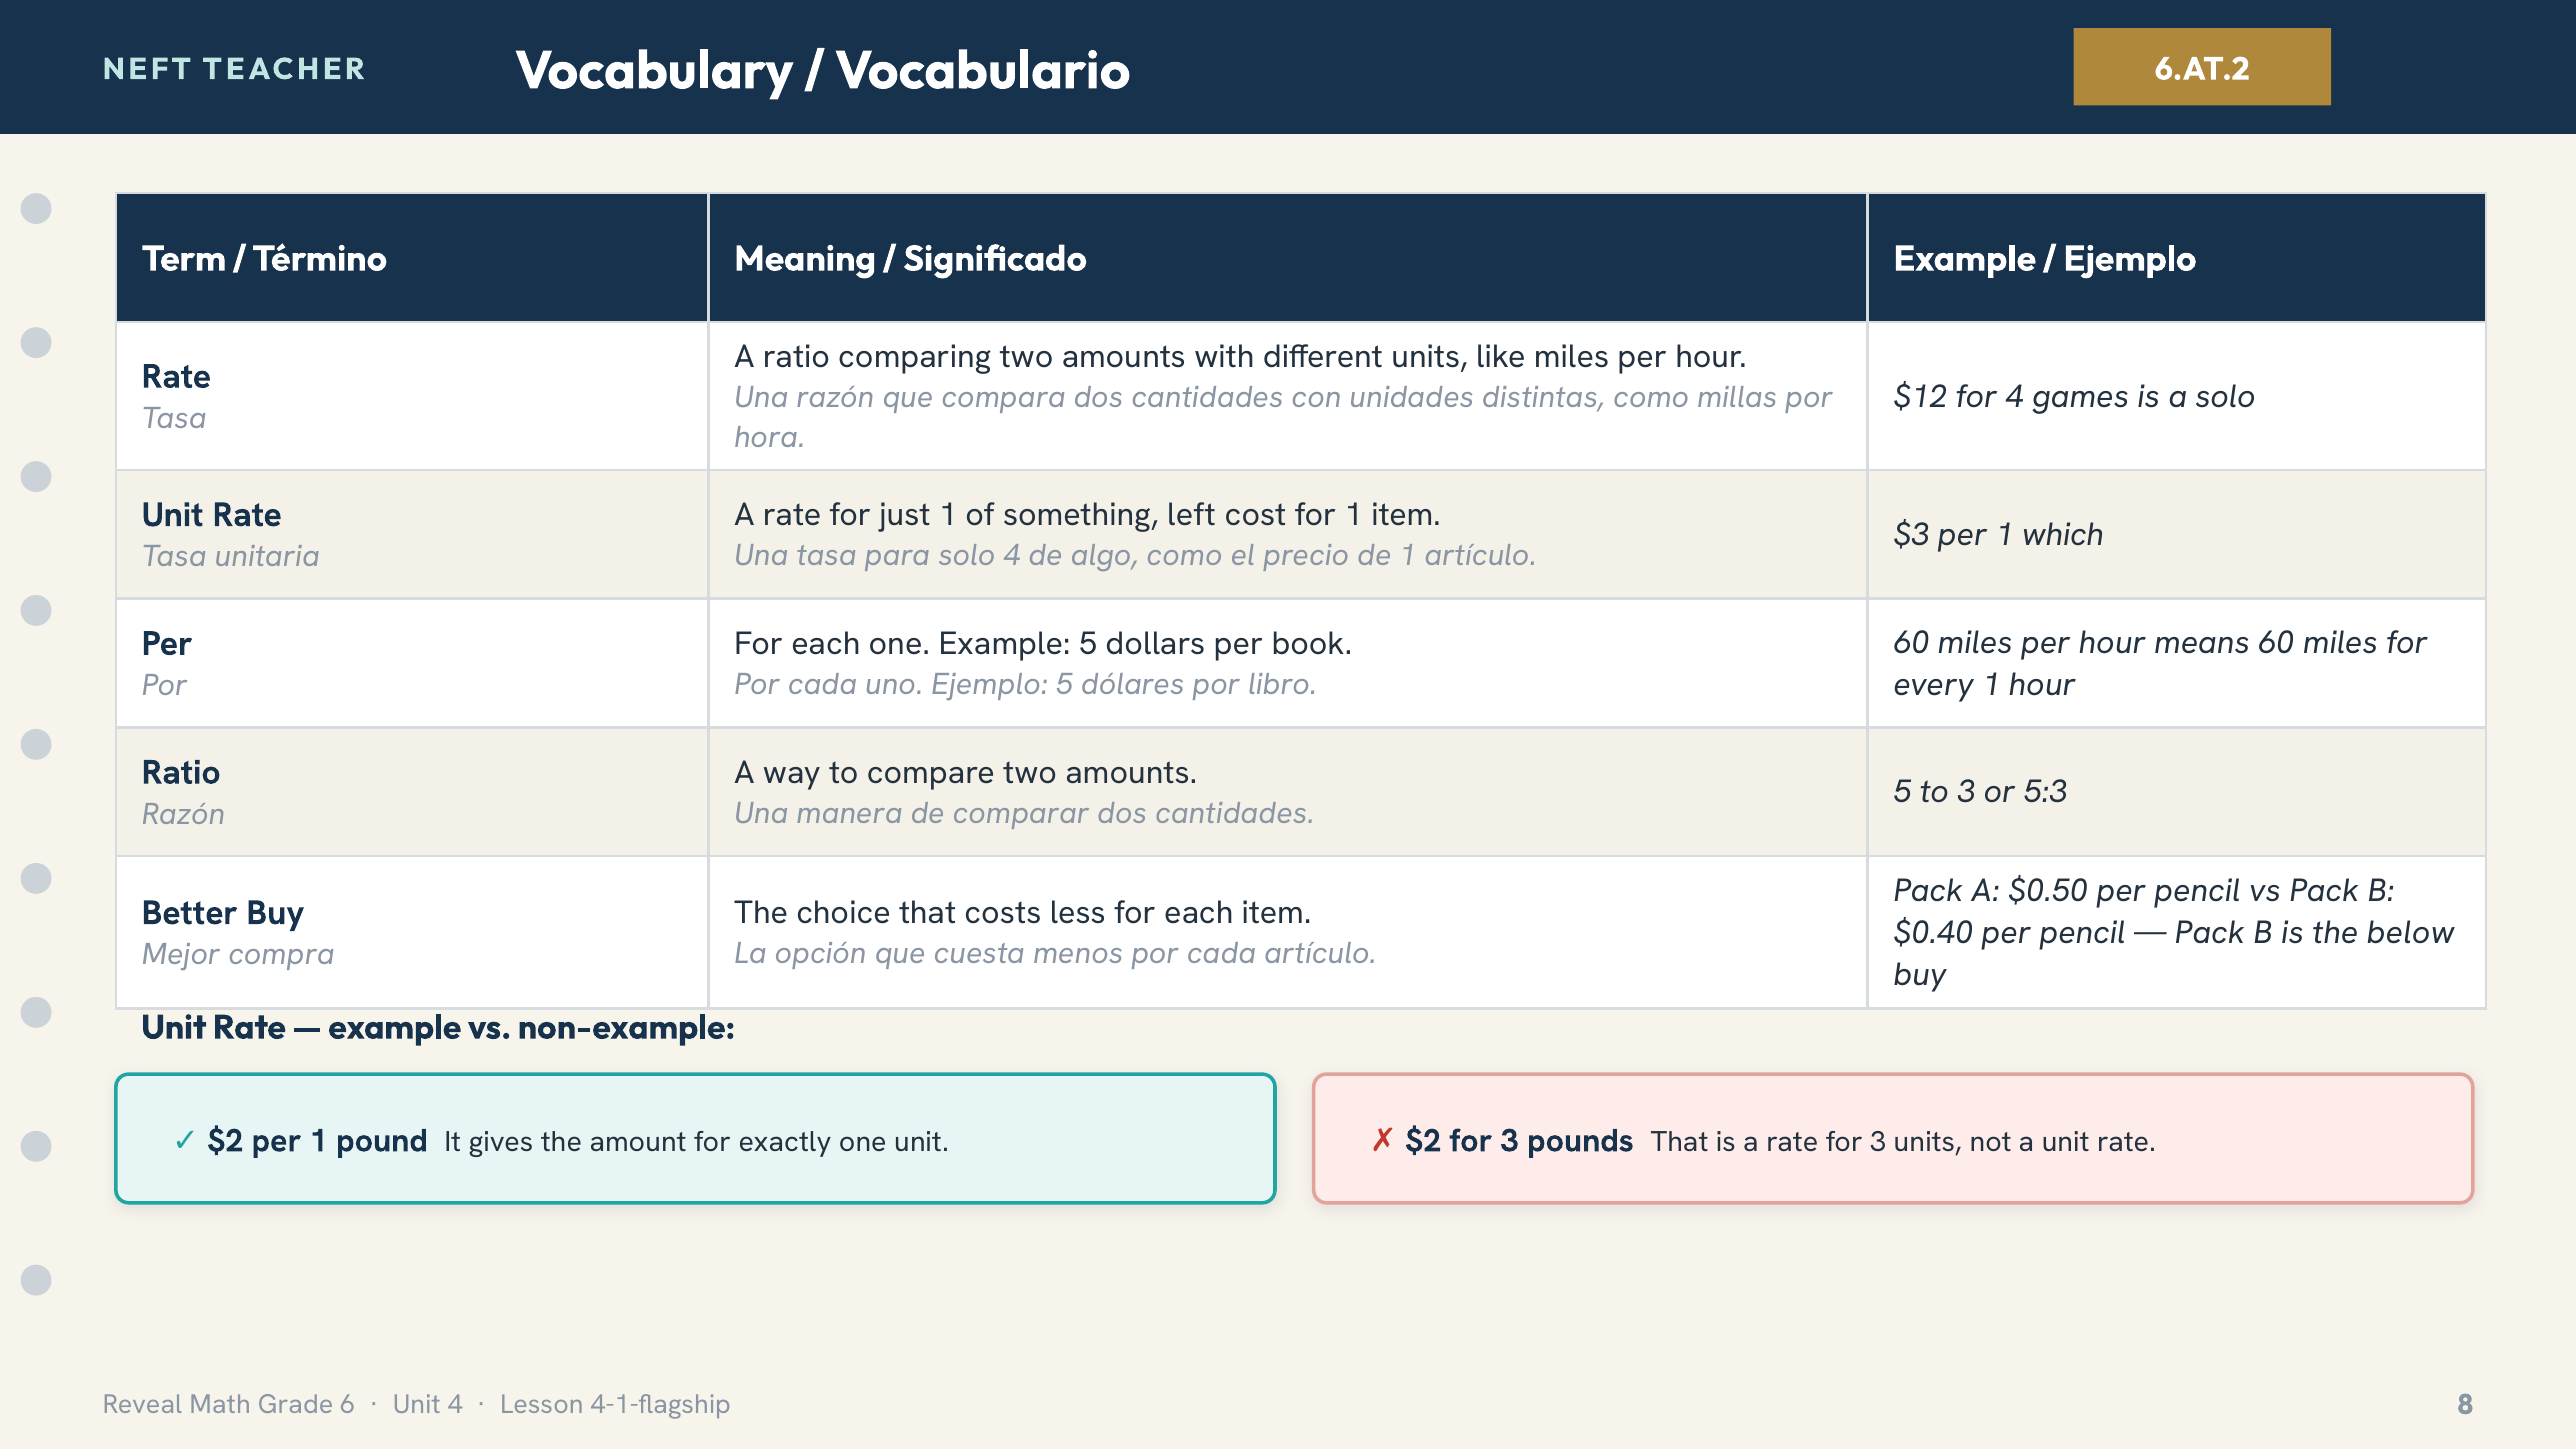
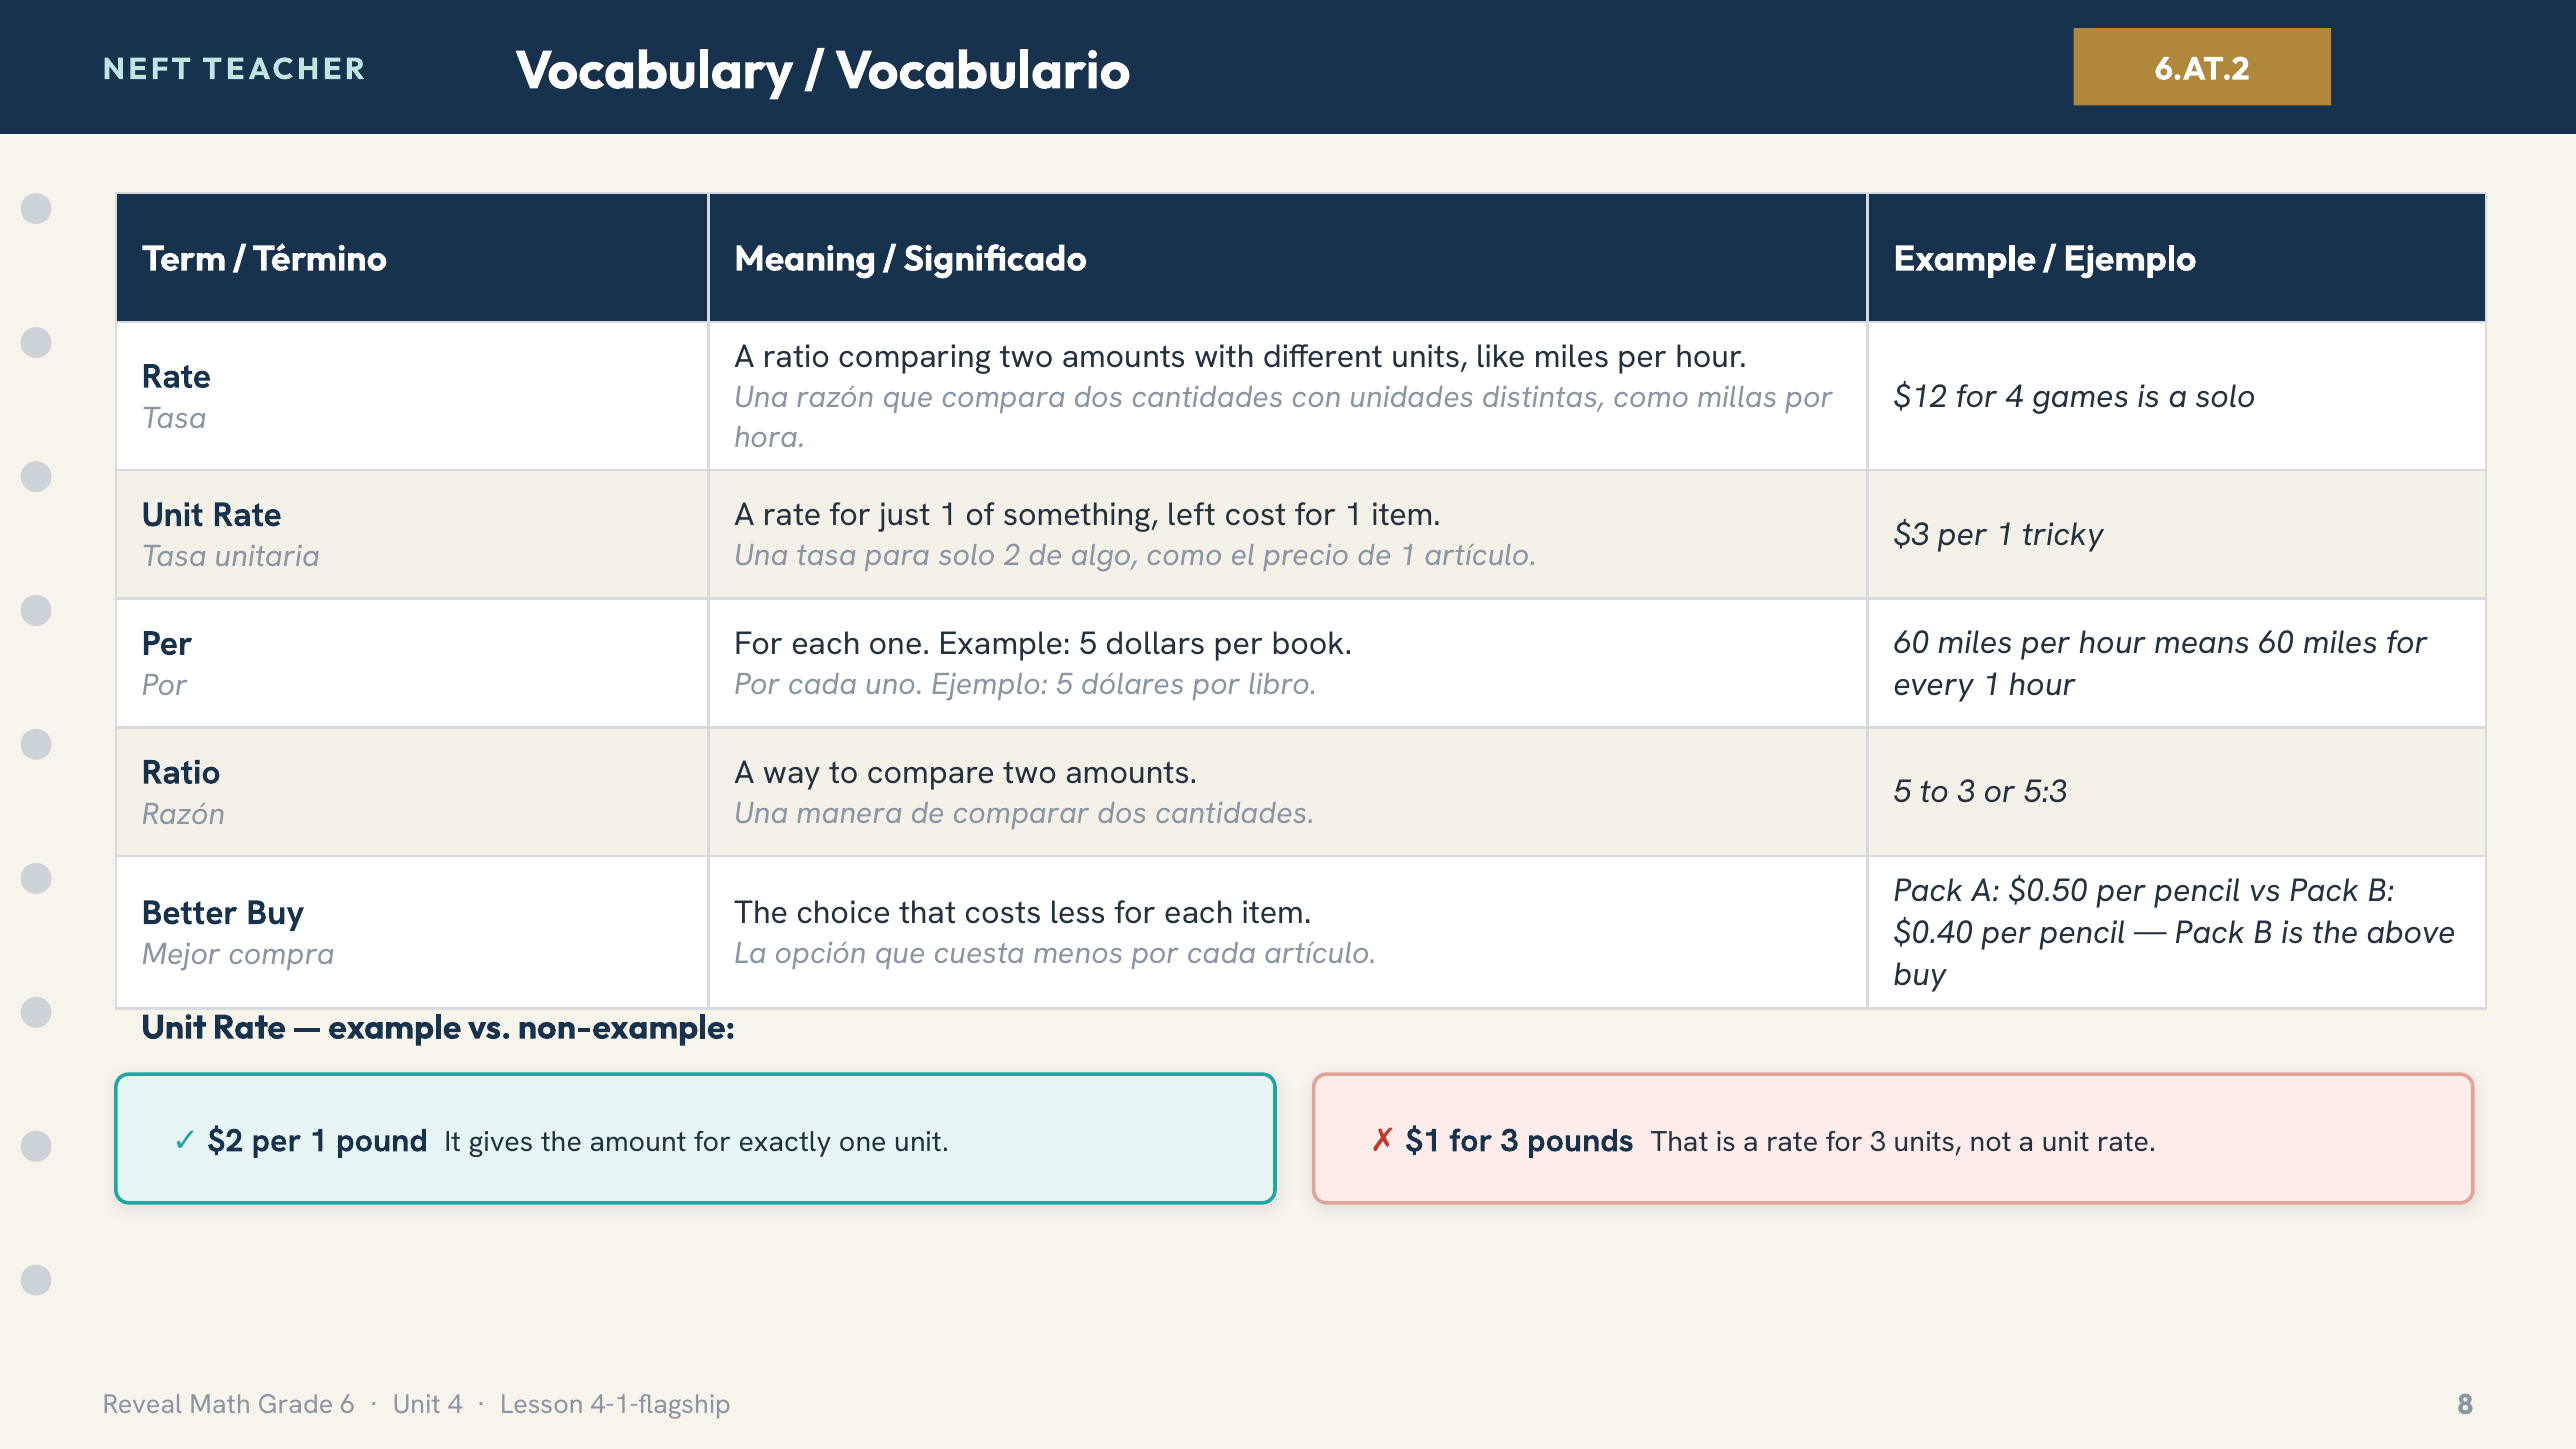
which: which -> tricky (2063, 535)
solo 4: 4 -> 2 (1012, 556)
below: below -> above (2411, 933)
$2: $2 -> $1 (1423, 1141)
